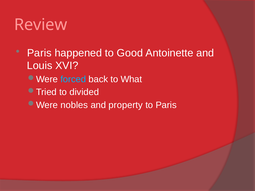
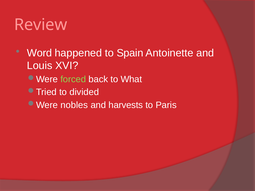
Paris: Paris -> Word (39, 53)
Good: Good -> Spain (130, 53)
forced colour: light blue -> light green (73, 79)
property: property -> harvests (126, 105)
